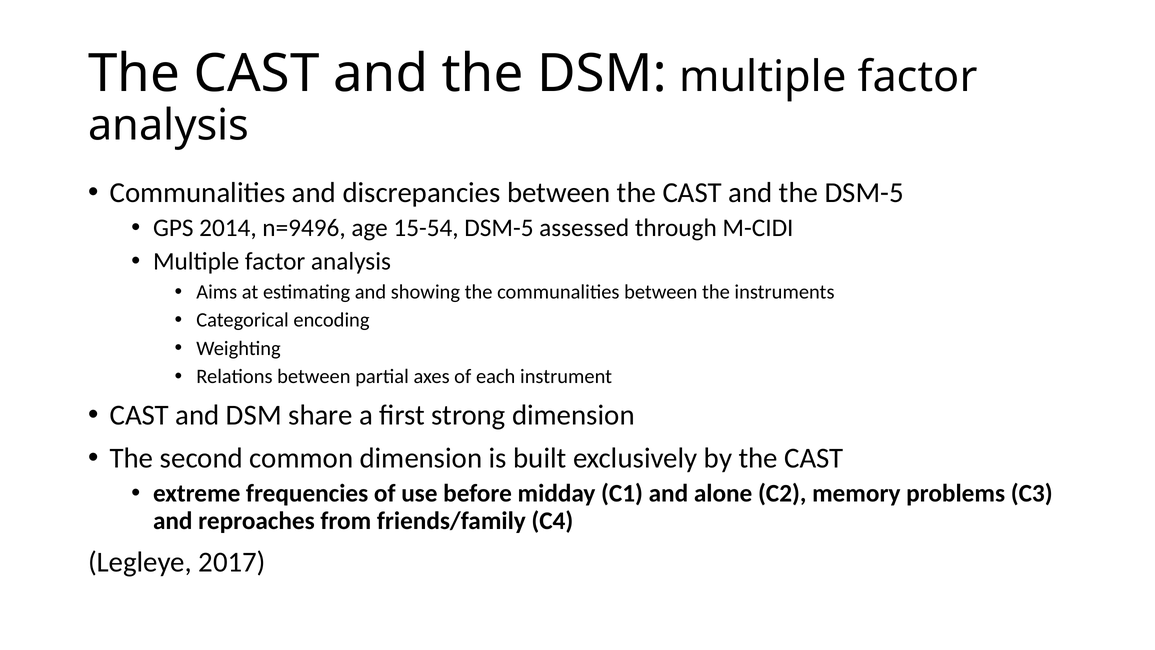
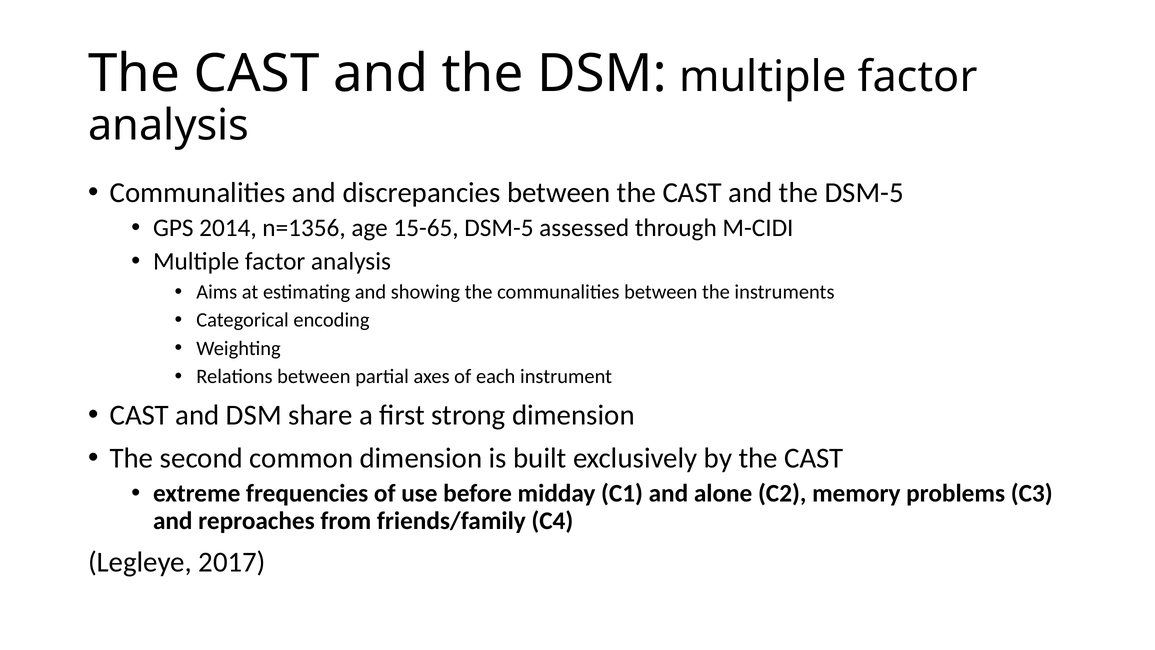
n=9496: n=9496 -> n=1356 (304, 228)
15-54: 15-54 -> 15-65 (426, 228)
